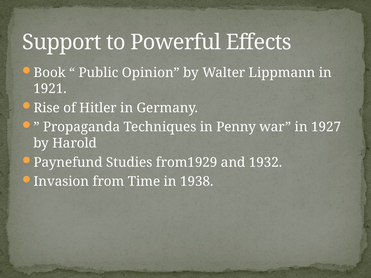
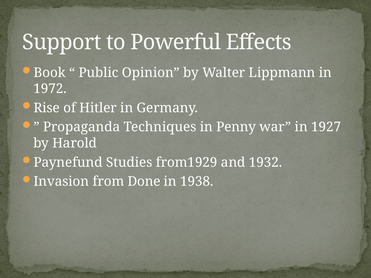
1921: 1921 -> 1972 (50, 89)
Time: Time -> Done (144, 182)
